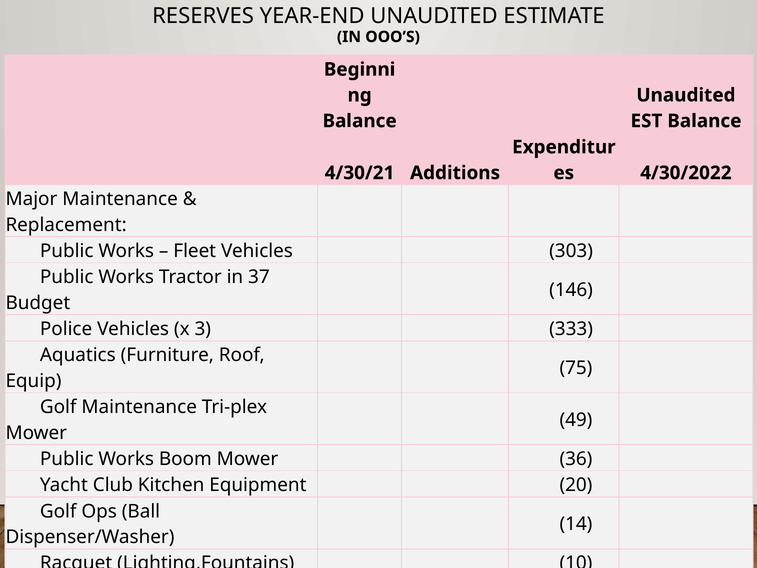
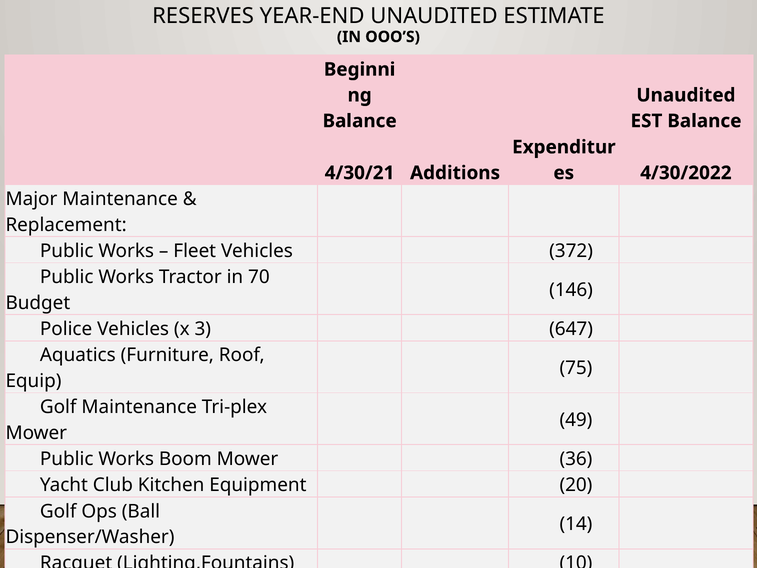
303: 303 -> 372 (571, 251)
37: 37 -> 70 (259, 277)
333: 333 -> 647 (571, 329)
